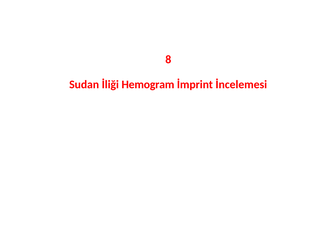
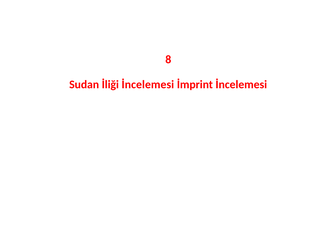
İliği Hemogram: Hemogram -> İncelemesi (148, 84)
